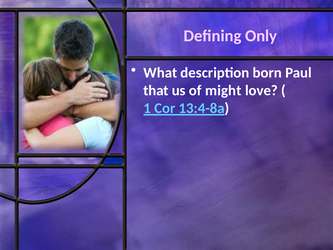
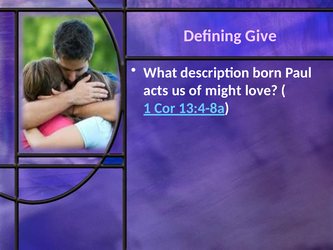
Only: Only -> Give (261, 36)
that: that -> acts (156, 90)
